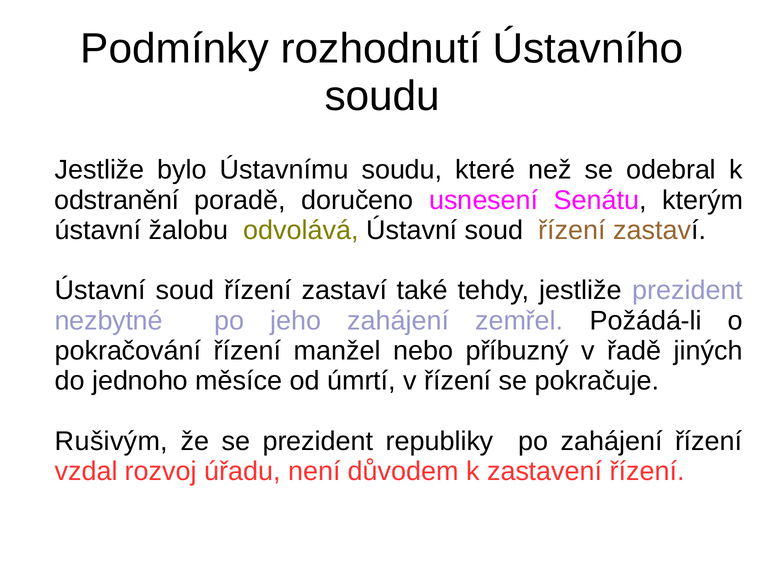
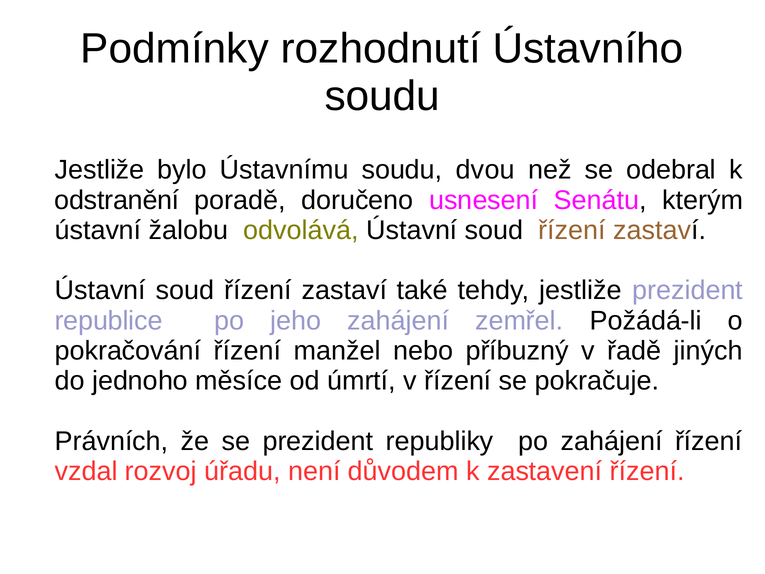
které: které -> dvou (485, 170)
nezbytné: nezbytné -> republice (109, 321)
Rušivým: Rušivým -> Právních (112, 441)
